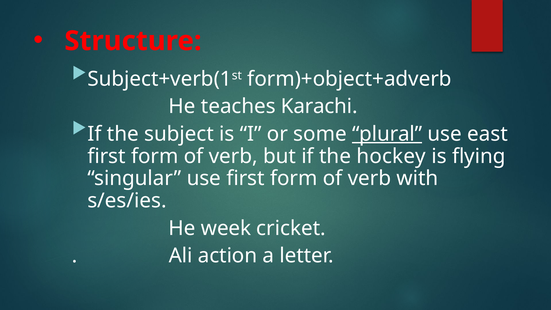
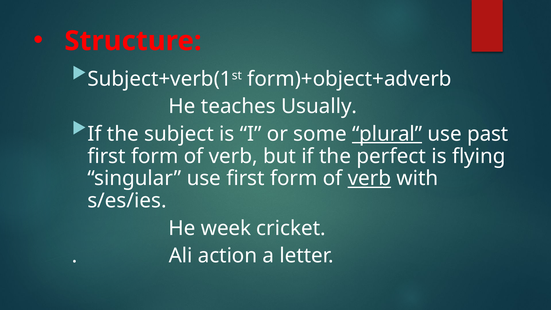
Karachi: Karachi -> Usually (319, 106)
east: east -> past (488, 134)
hockey: hockey -> perfect (391, 156)
verb underline: none -> present (369, 178)
